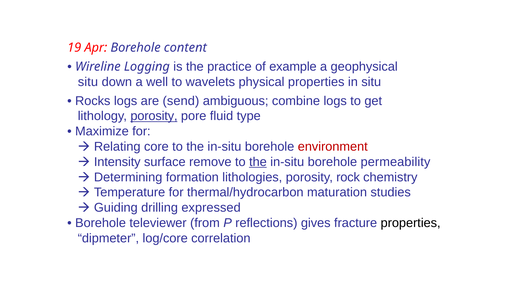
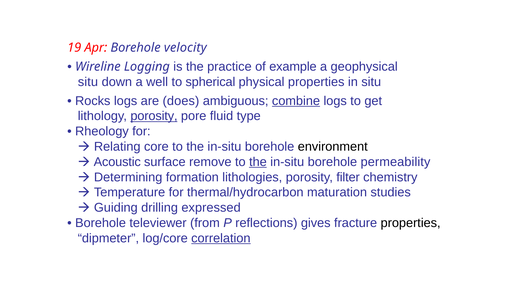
content: content -> velocity (185, 47)
wavelets: wavelets -> spherical (210, 82)
send: send -> does (181, 101)
combine underline: none -> present (296, 101)
Maximize: Maximize -> Rheology (102, 131)
environment colour: red -> black (333, 147)
Intensity: Intensity -> Acoustic (117, 162)
rock: rock -> filter (348, 177)
correlation underline: none -> present (221, 238)
